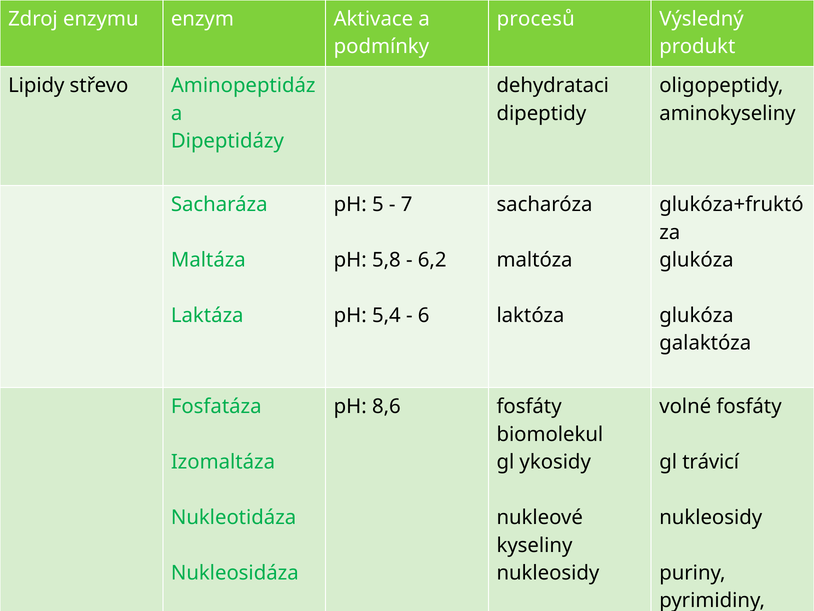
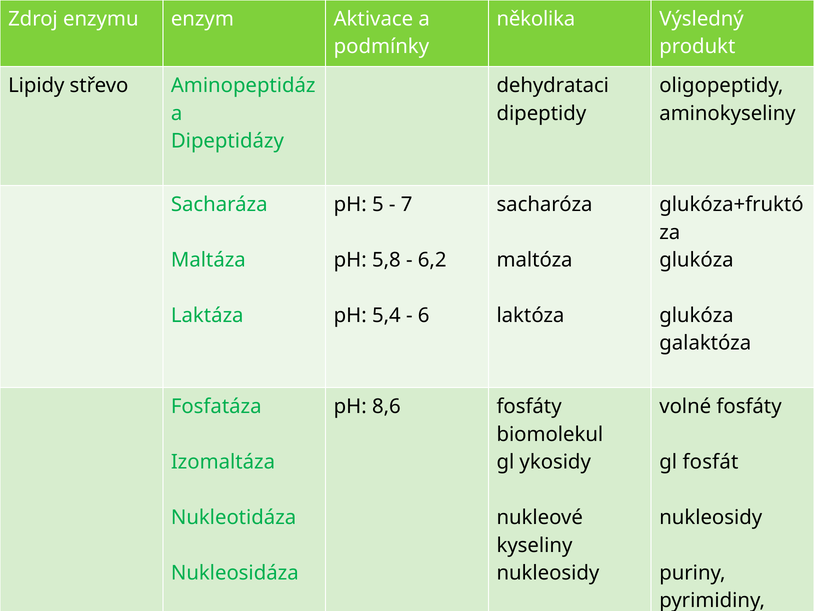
procesů: procesů -> několika (536, 19)
gl trávicí: trávicí -> fosfát (710, 462)
